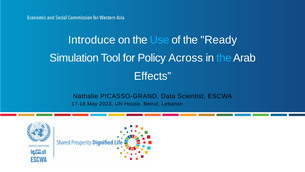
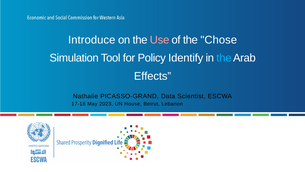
Use colour: light blue -> pink (160, 40)
Ready: Ready -> Chose (219, 40)
Across: Across -> Identify (186, 58)
